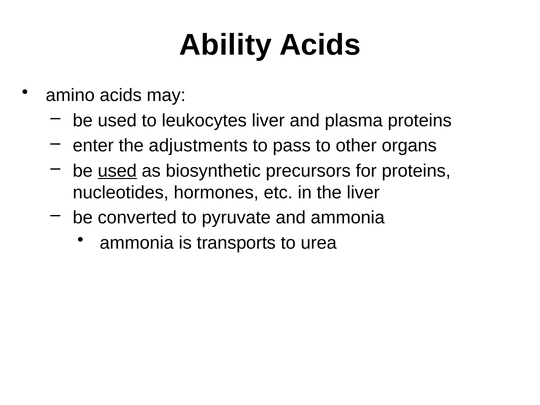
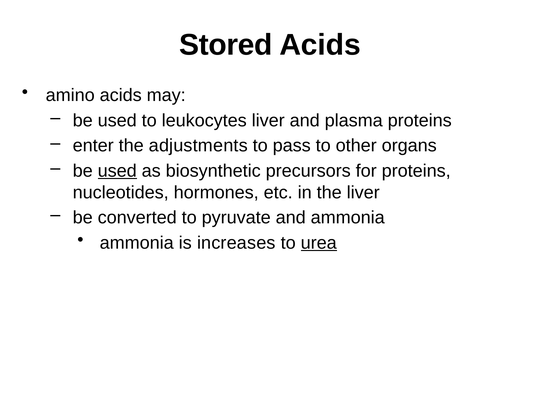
Ability: Ability -> Stored (226, 45)
transports: transports -> increases (236, 243)
urea underline: none -> present (319, 243)
